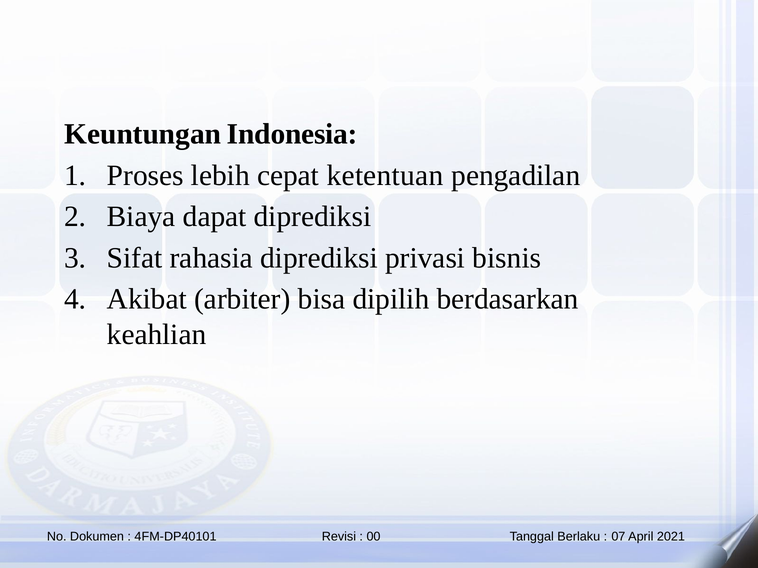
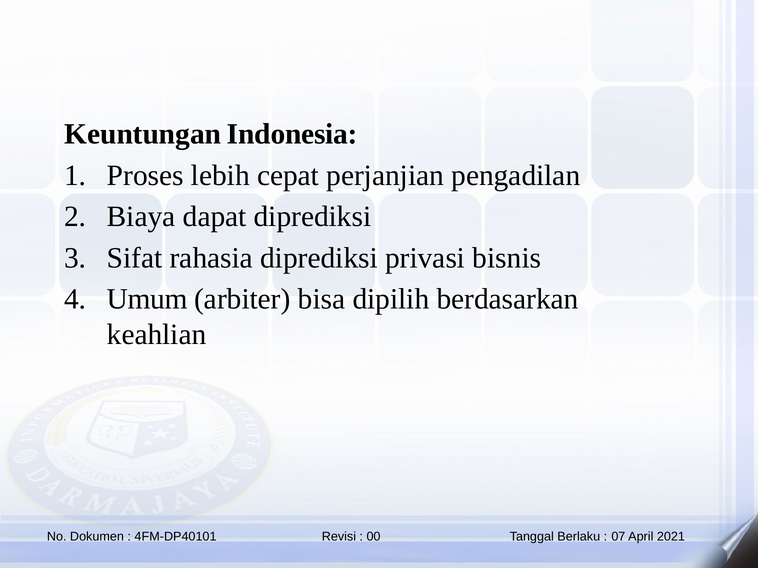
ketentuan: ketentuan -> perjanjian (385, 176)
Akibat: Akibat -> Umum (147, 299)
